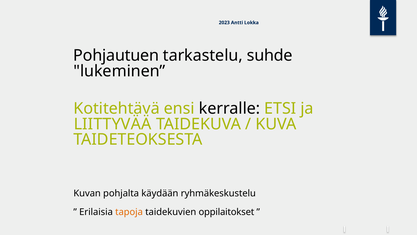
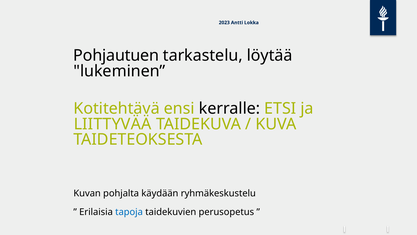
suhde: suhde -> löytää (270, 56)
tapoja colour: orange -> blue (129, 212)
oppilaitokset: oppilaitokset -> perusopetus (226, 212)
